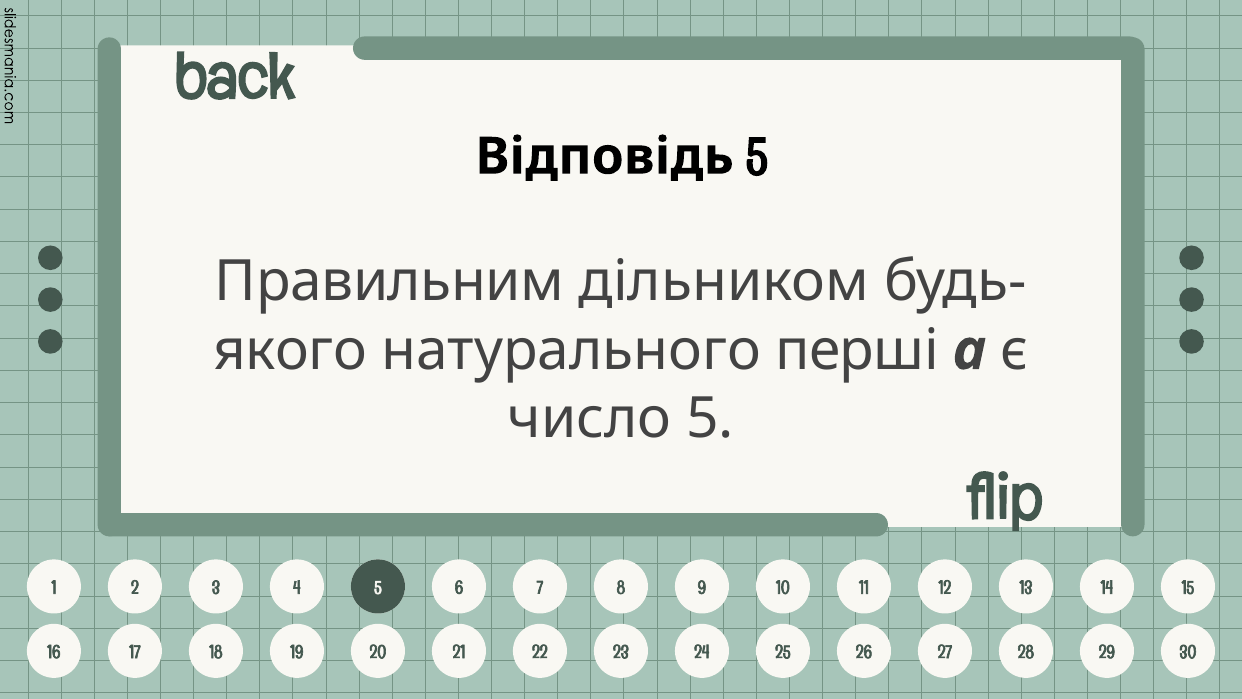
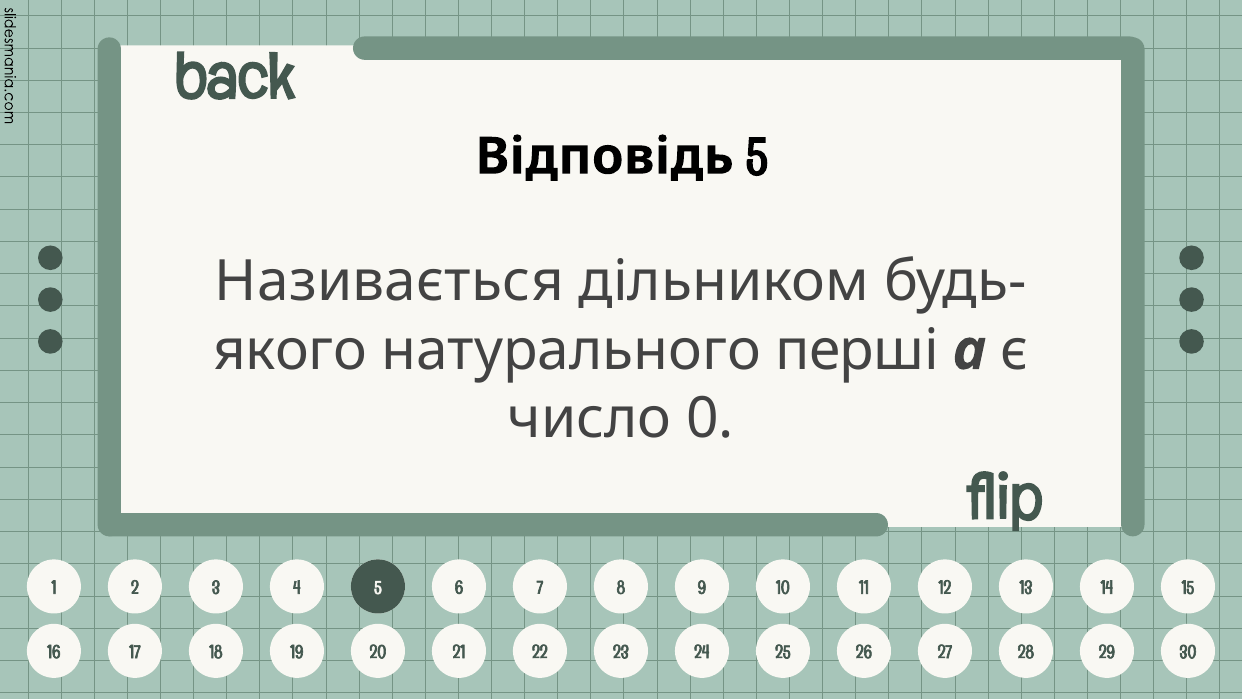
Правильним: Правильним -> Називається (389, 282)
число 5: 5 -> 0 (710, 418)
